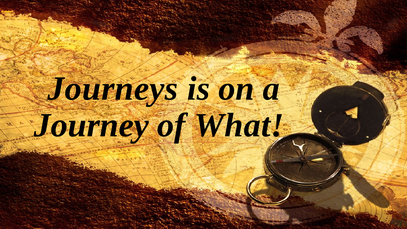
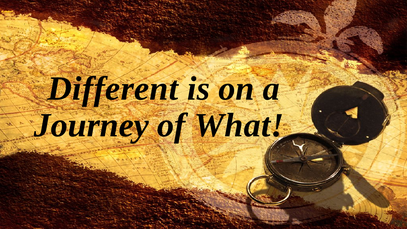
Journeys: Journeys -> Different (113, 89)
